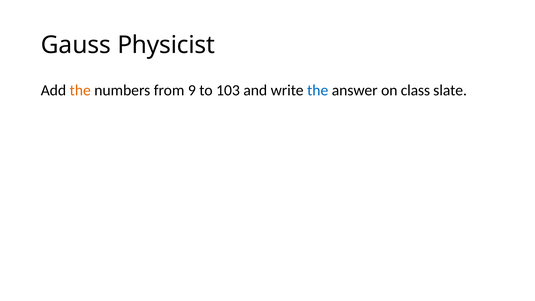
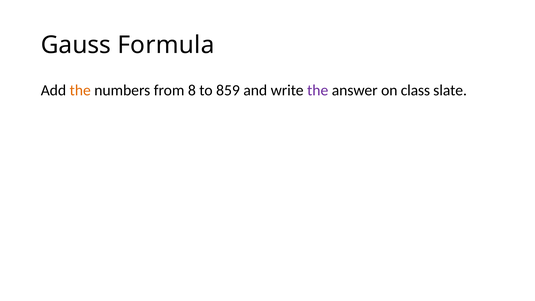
Physicist: Physicist -> Formula (166, 45)
9: 9 -> 8 (192, 90)
103: 103 -> 859 (228, 90)
the colour: blue -> purple (318, 90)
